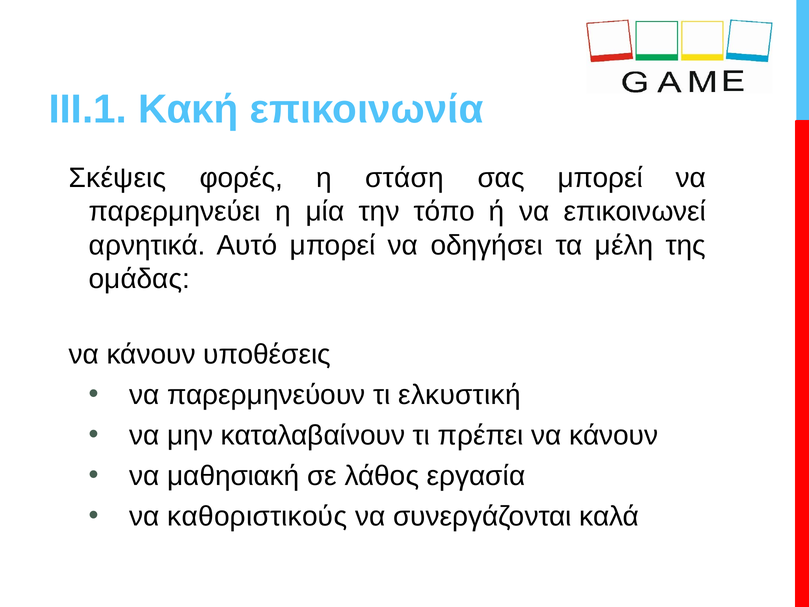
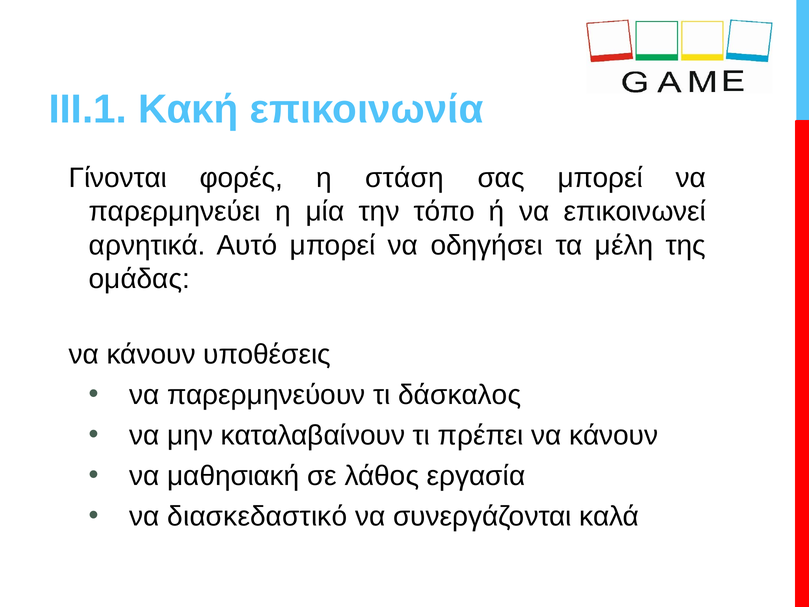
Σκέψεις: Σκέψεις -> Γίνονται (118, 178)
ελκυστική: ελκυστική -> δάσκαλος (460, 395)
καθοριστικούς: καθοριστικούς -> διασκεδαστικό (257, 516)
